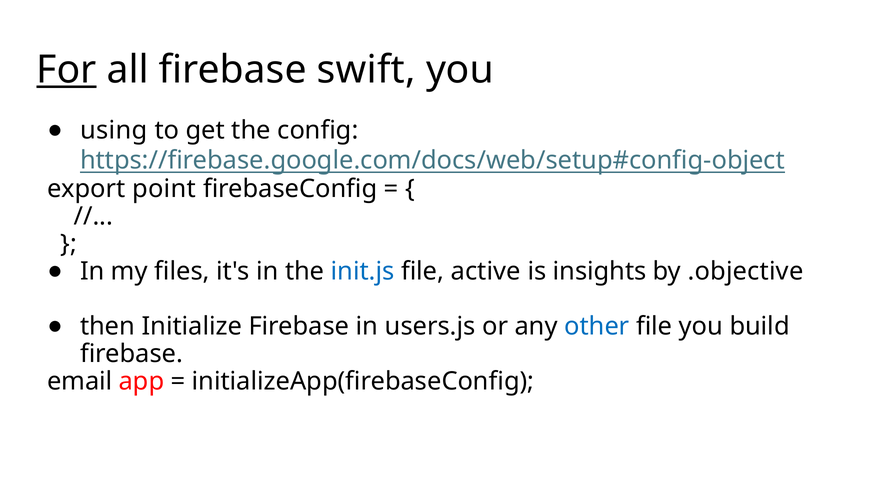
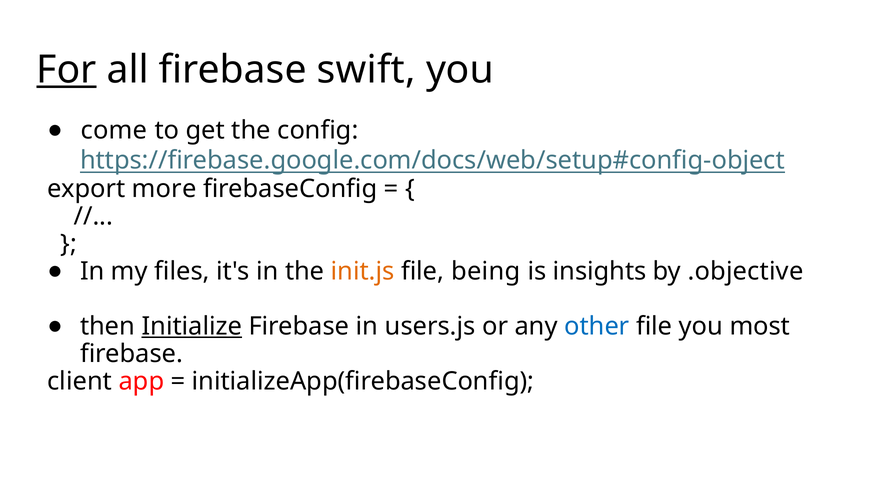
using: using -> come (114, 130)
point: point -> more (164, 189)
init.js colour: blue -> orange (363, 272)
active: active -> being (486, 272)
Initialize underline: none -> present (192, 327)
build: build -> most (760, 327)
email: email -> client (80, 382)
